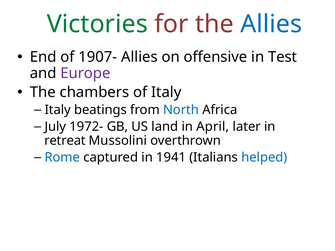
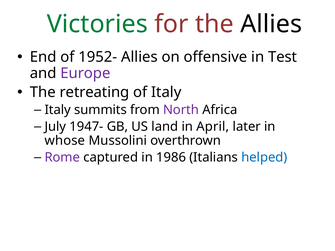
Allies colour: blue -> black (271, 24)
1907-: 1907- -> 1952- (98, 57)
chambers: chambers -> retreating (94, 92)
beatings: beatings -> summits (101, 110)
North colour: blue -> purple (181, 110)
1972-: 1972- -> 1947- (86, 127)
retreat: retreat -> whose (65, 141)
Rome colour: blue -> purple (62, 157)
1941: 1941 -> 1986 (171, 157)
